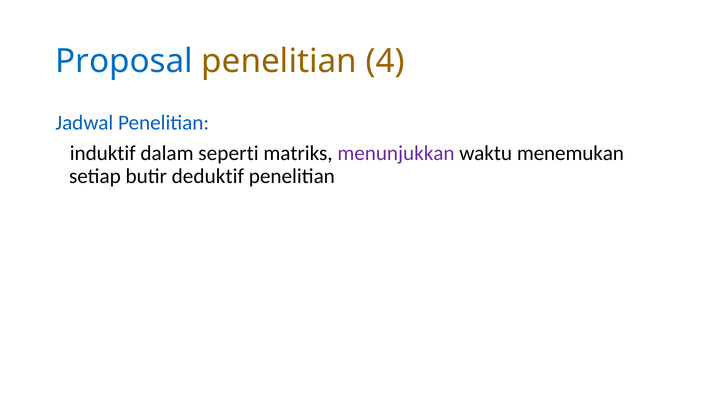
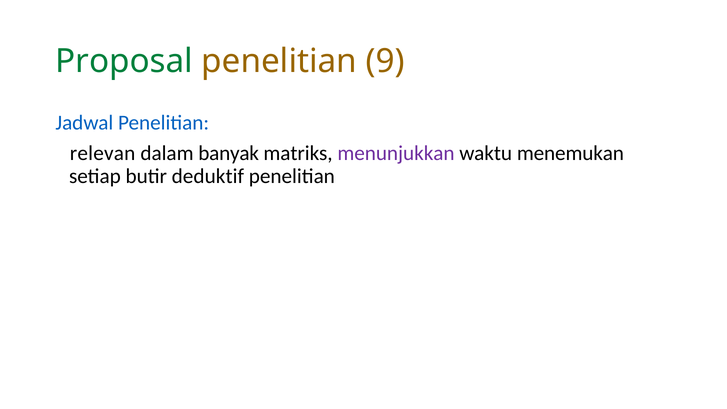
Proposal colour: blue -> green (124, 61)
4: 4 -> 9 (385, 61)
induktif: induktif -> relevan (103, 153)
seperti: seperti -> banyak (229, 153)
